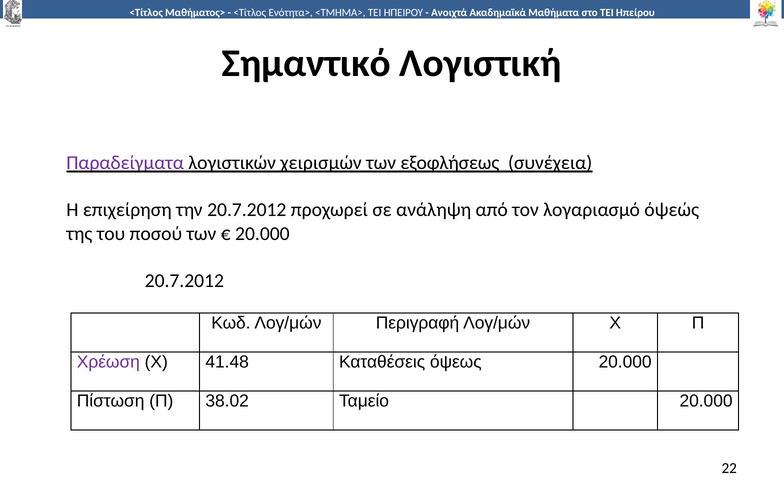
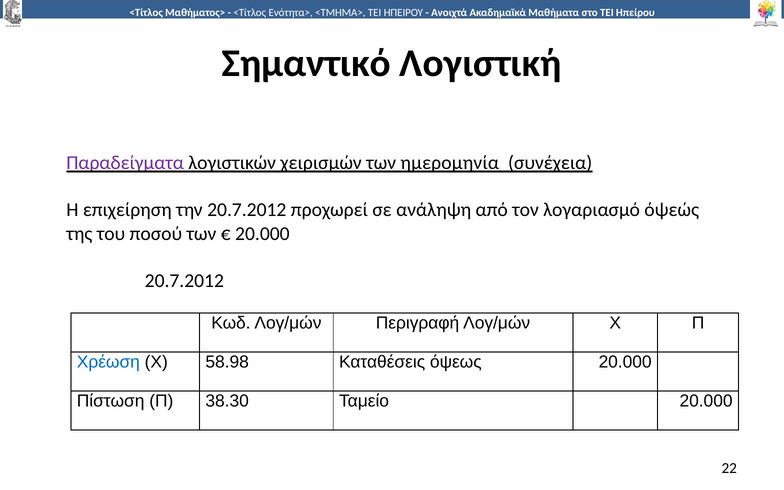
εξοφλήσεως: εξοφλήσεως -> ημερομηνία (450, 163)
Χρέωση colour: purple -> blue (108, 362)
41.48: 41.48 -> 58.98 (227, 362)
38.02: 38.02 -> 38.30 (227, 401)
